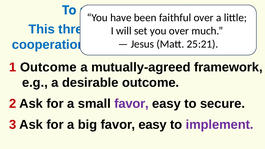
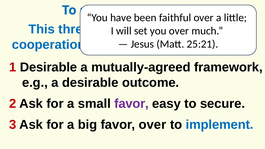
1 Outcome: Outcome -> Desirable (48, 67)
big favor easy: easy -> over (152, 125)
implement colour: purple -> blue (220, 125)
